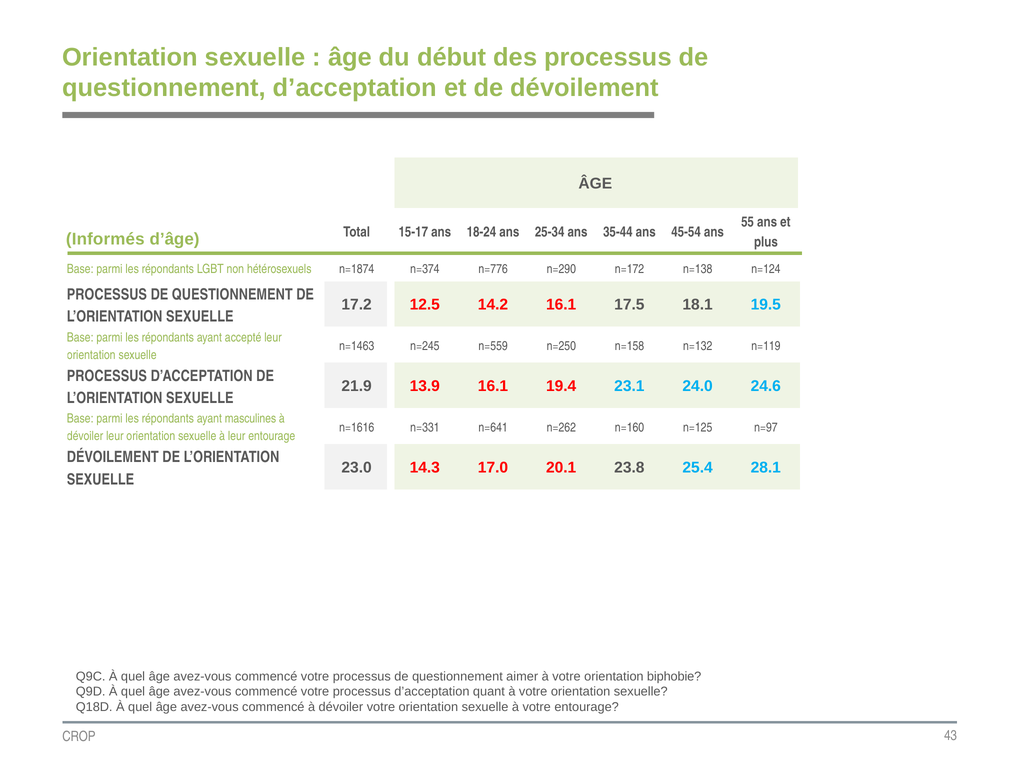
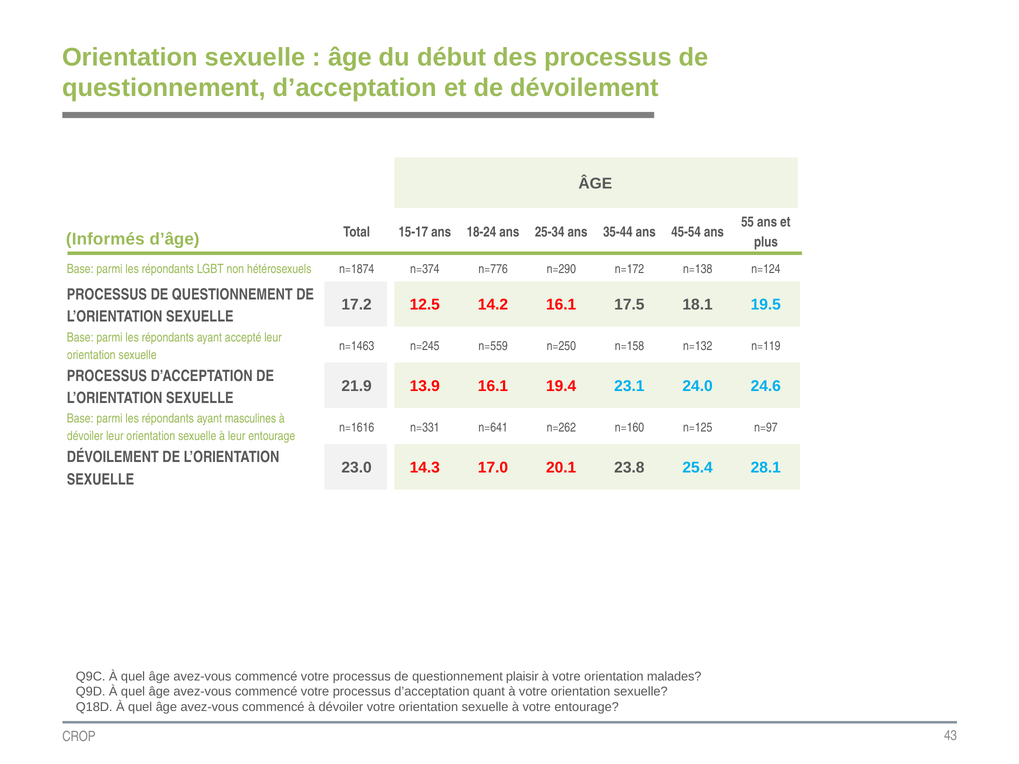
aimer: aimer -> plaisir (522, 677)
biphobie: biphobie -> malades (674, 677)
